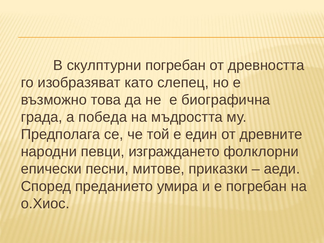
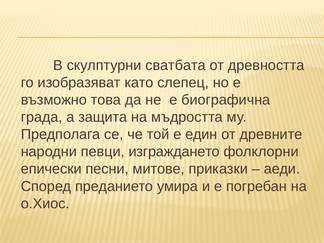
скулптурни погребан: погребан -> сватбата (176, 65)
победа: победа -> защита (103, 117)
